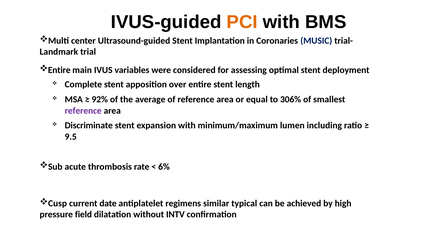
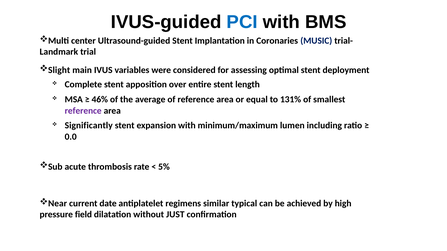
PCI colour: orange -> blue (242, 22)
Entire: Entire -> Slight (59, 70)
92%: 92% -> 46% (100, 100)
306%: 306% -> 131% (291, 100)
Discriminate: Discriminate -> Significantly (89, 126)
9.5: 9.5 -> 0.0 (71, 137)
6%: 6% -> 5% (164, 167)
Cusp: Cusp -> Near (58, 204)
INTV: INTV -> JUST (175, 215)
